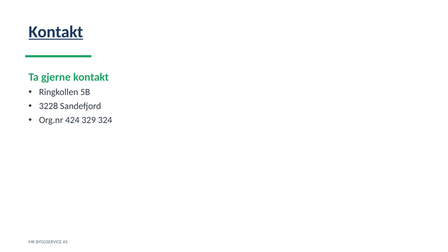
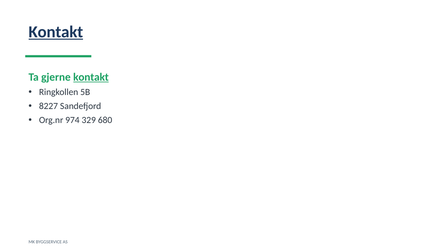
kontakt underline: none -> present (91, 77)
3228: 3228 -> 8227 (48, 106)
424: 424 -> 974 (72, 120)
324: 324 -> 680 (105, 120)
